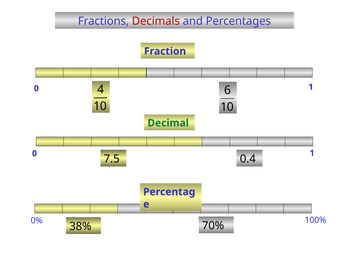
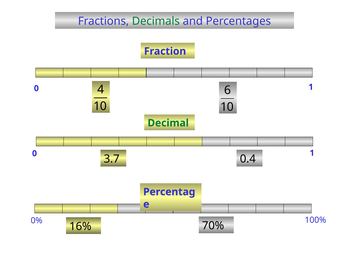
Decimals colour: red -> green (156, 21)
7.5: 7.5 -> 3.7 (112, 159)
38%: 38% -> 16% (80, 226)
